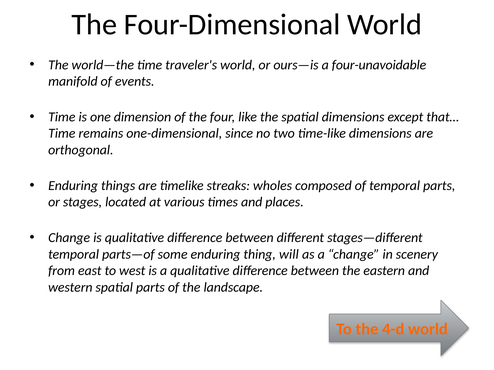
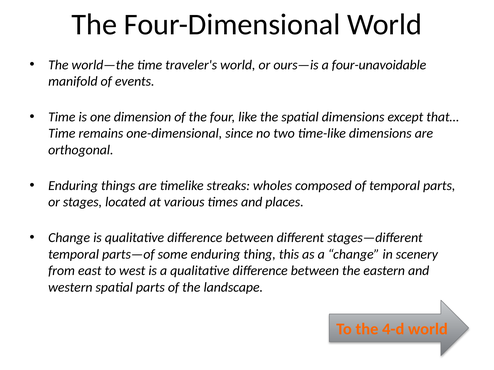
will: will -> this (289, 255)
